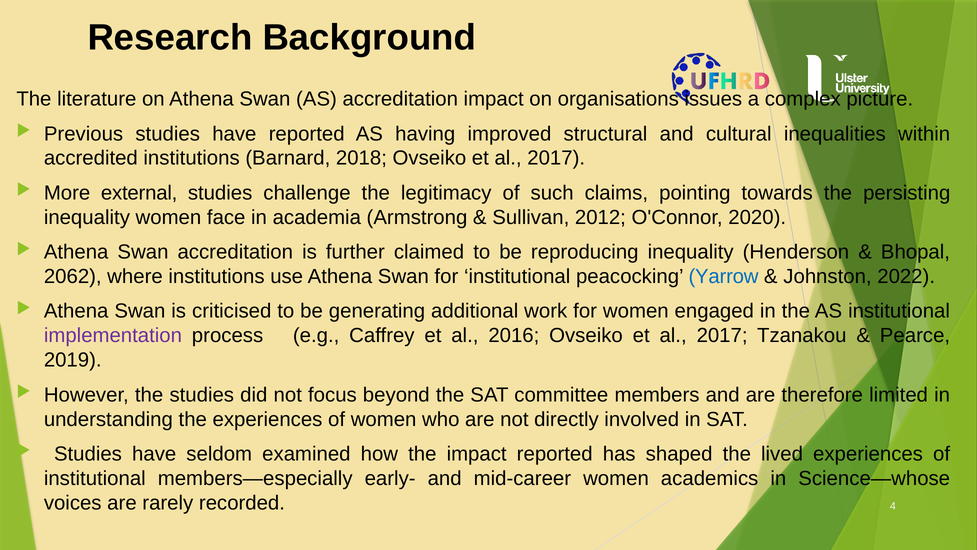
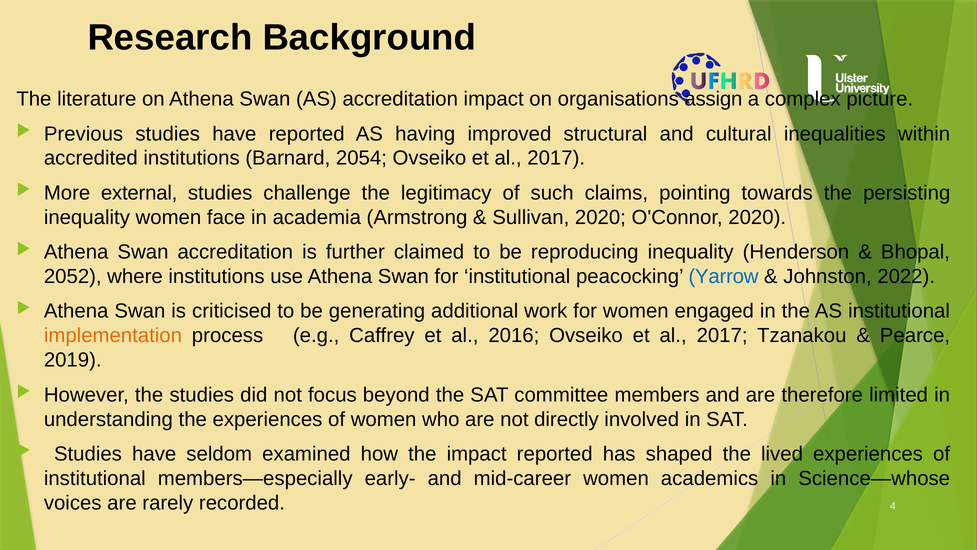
issues: issues -> assign (713, 99)
2018: 2018 -> 2054 (361, 158)
Sullivan 2012: 2012 -> 2020 (600, 217)
2062: 2062 -> 2052 (73, 276)
implementation colour: purple -> orange (113, 335)
